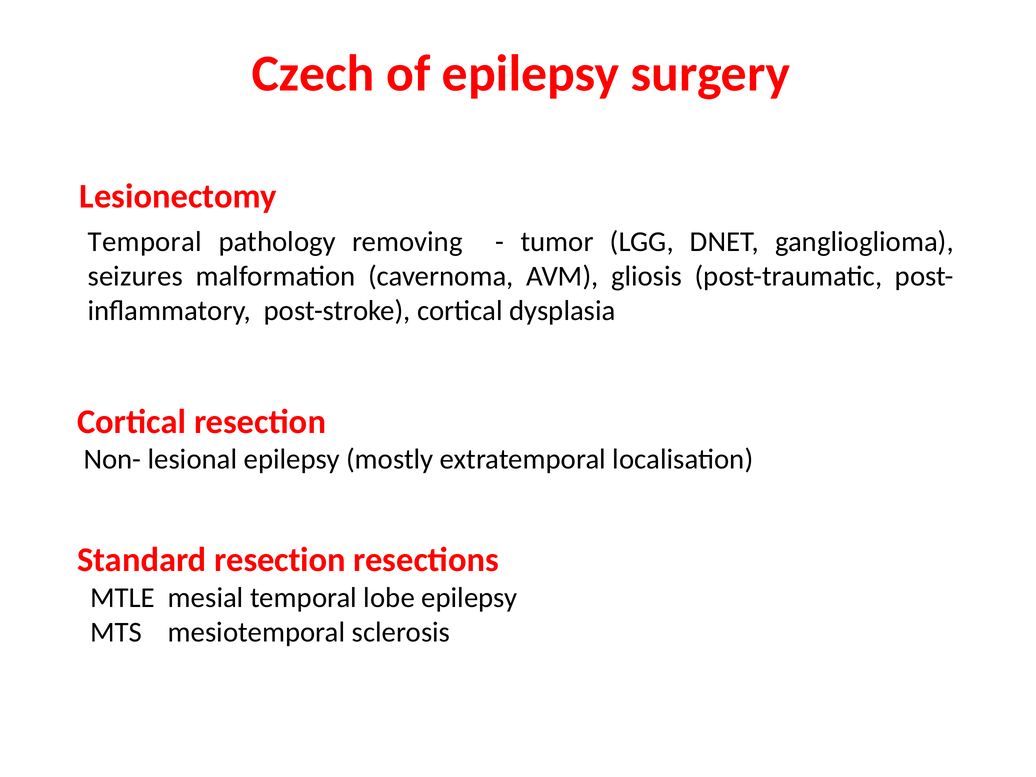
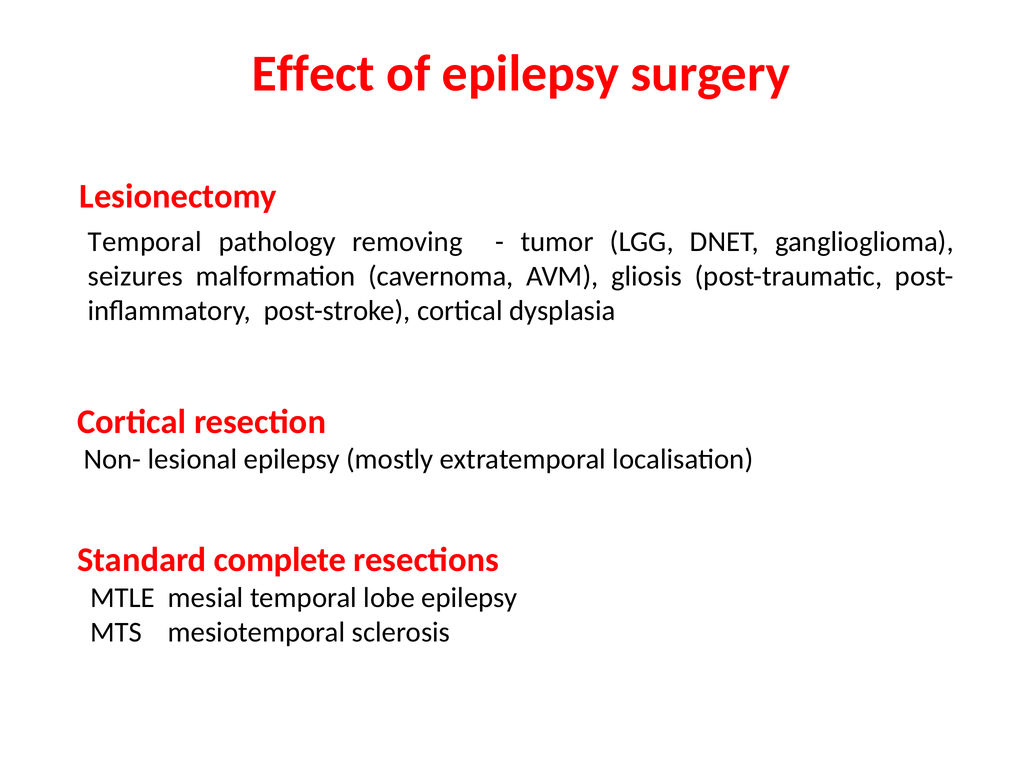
Czech: Czech -> Effect (313, 73)
Standard resection: resection -> complete (280, 560)
